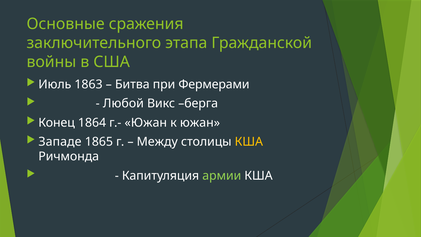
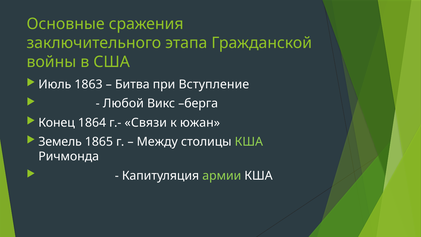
Фермерами: Фермерами -> Вступление (214, 84)
г.- Южан: Южан -> Связи (146, 123)
Западе: Западе -> Земель (60, 142)
КША colour: yellow -> light green (249, 142)
